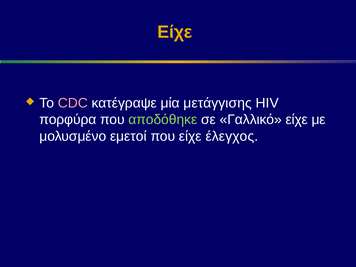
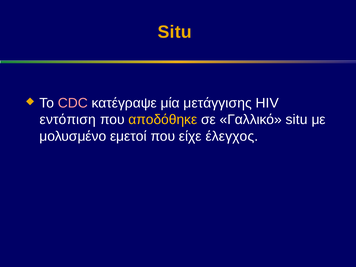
Είχε: Είχε -> Situ (175, 32)
πορφύρα: πορφύρα -> εντόπιση (68, 120)
αποδόθηκε colour: light green -> yellow (163, 120)
Γαλλικό είχε: είχε -> situ (297, 120)
